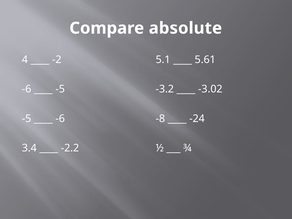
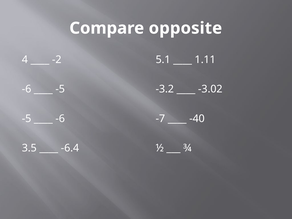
absolute: absolute -> opposite (185, 28)
5.61: 5.61 -> 1.11 (205, 60)
-8: -8 -> -7 (160, 119)
-24: -24 -> -40 (197, 119)
3.4: 3.4 -> 3.5 (29, 148)
-2.2: -2.2 -> -6.4 (70, 148)
